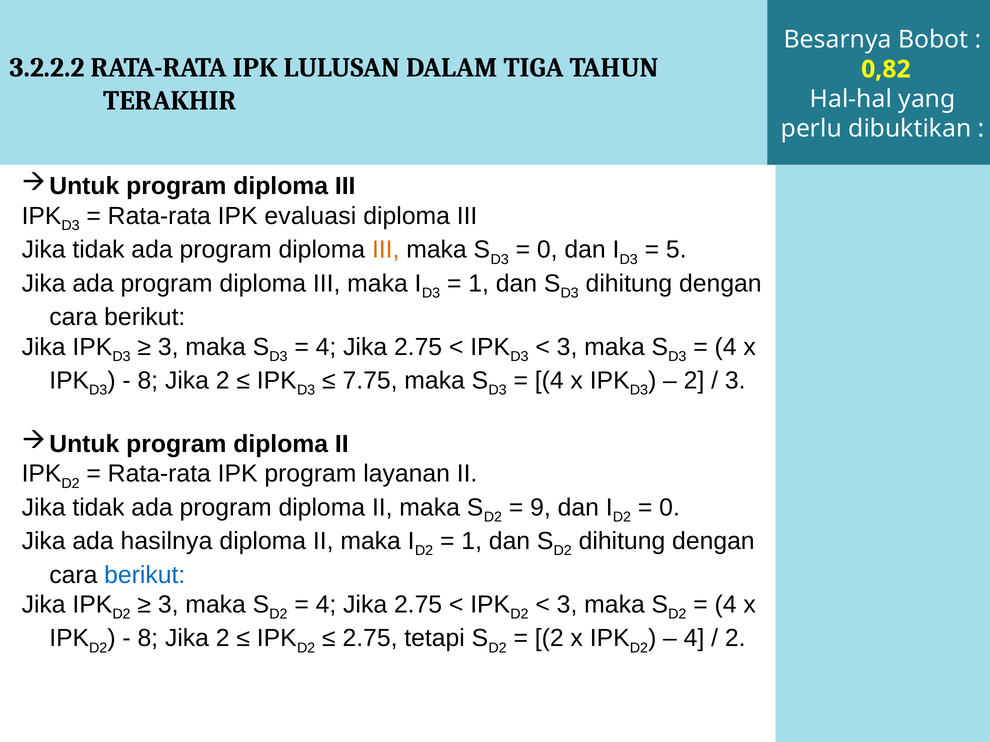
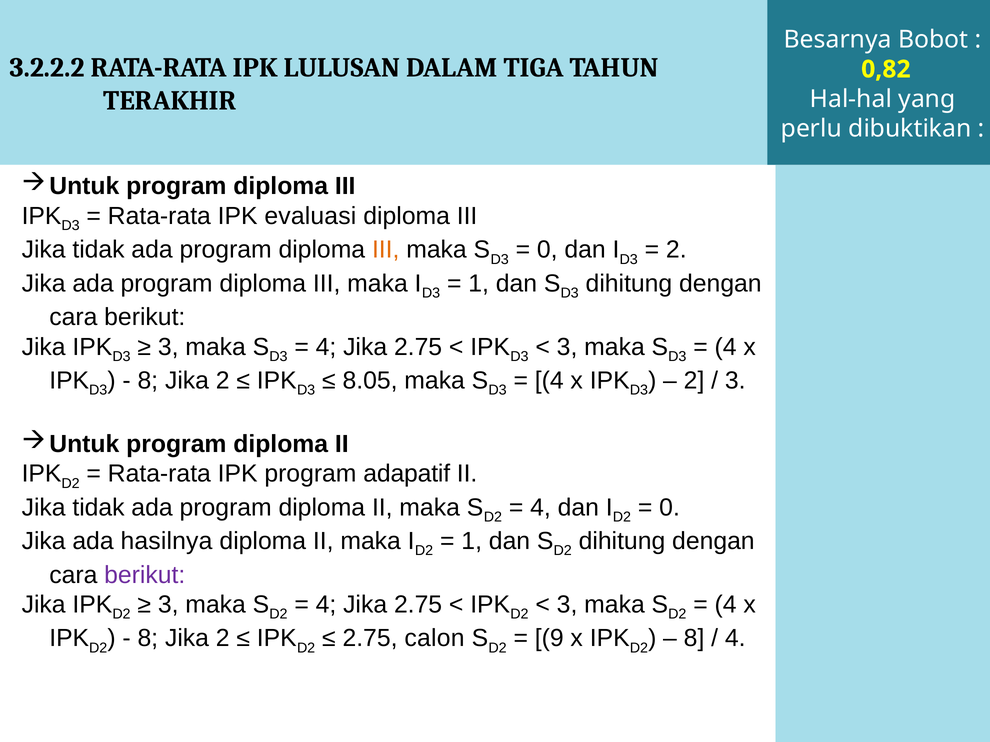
5: 5 -> 2 (676, 250)
7.75: 7.75 -> 8.05 (370, 381)
layanan: layanan -> adapatif (407, 474)
9: 9 -> 4 (540, 508)
berikut colour: blue -> purple (145, 575)
tetapi: tetapi -> calon (434, 639)
2: 2 -> 9 (549, 639)
4: 4 -> 8 (694, 639)
2: 2 -> 4 (735, 639)
